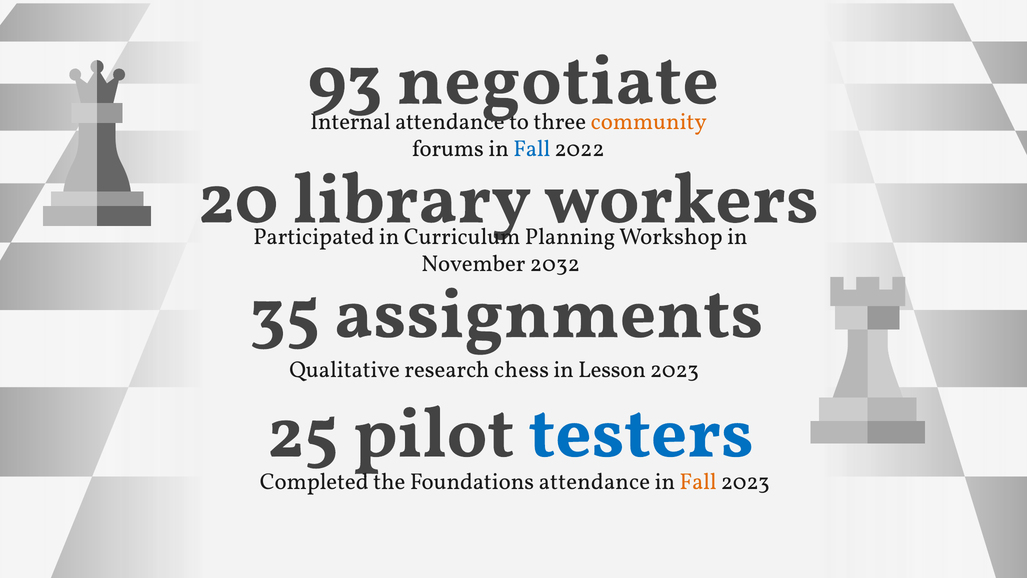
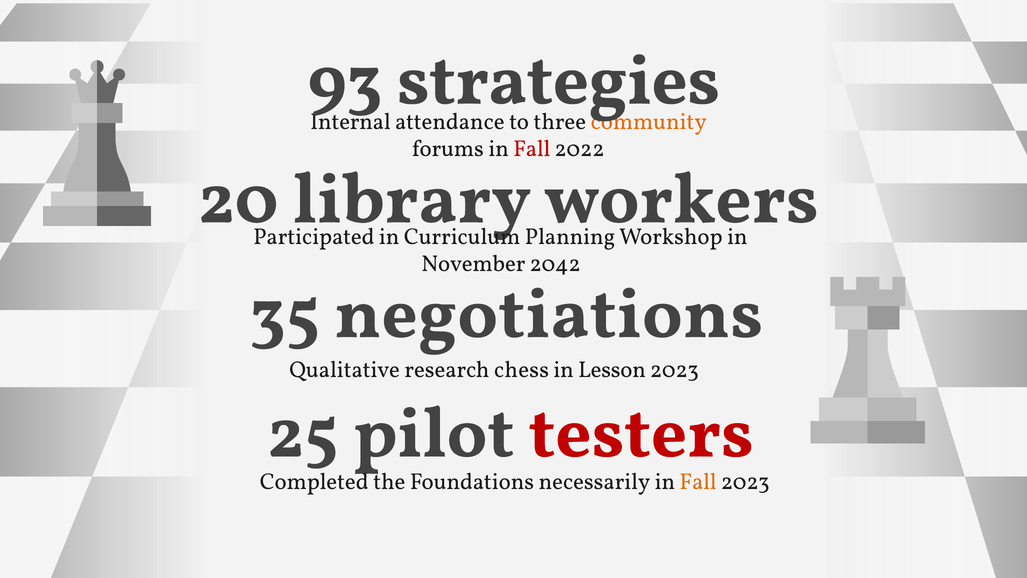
negotiate: negotiate -> strategies (558, 80)
Fall colour: blue -> red (532, 149)
2032: 2032 -> 2042 (555, 264)
assignments: assignments -> negotiations (549, 313)
testers colour: blue -> red (641, 433)
Foundations attendance: attendance -> necessarily (594, 482)
